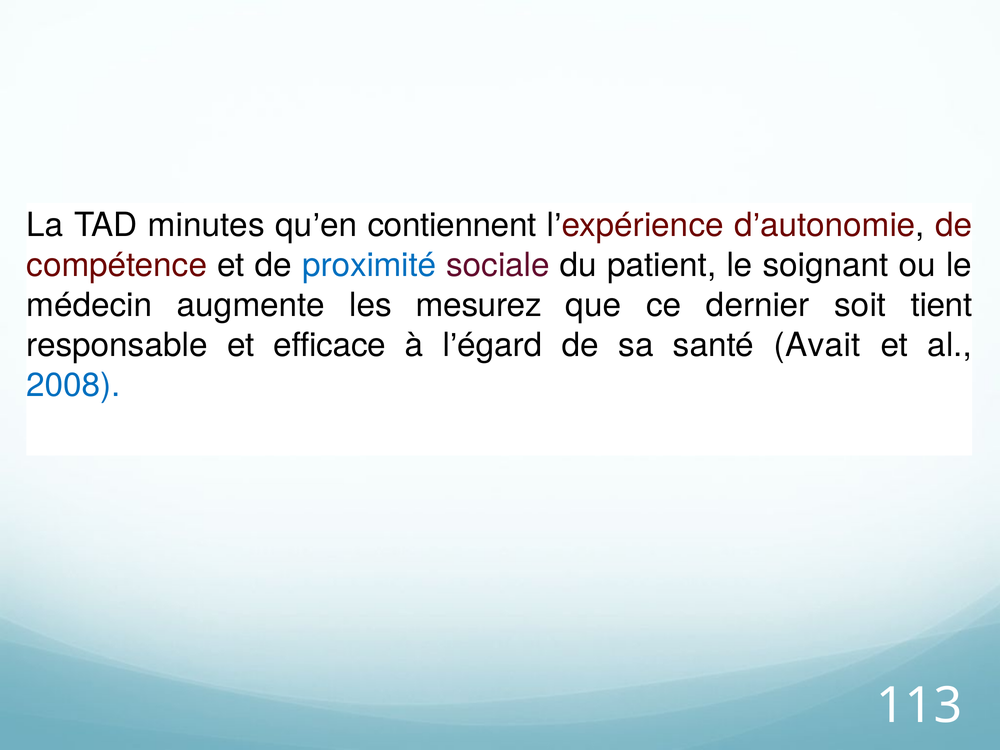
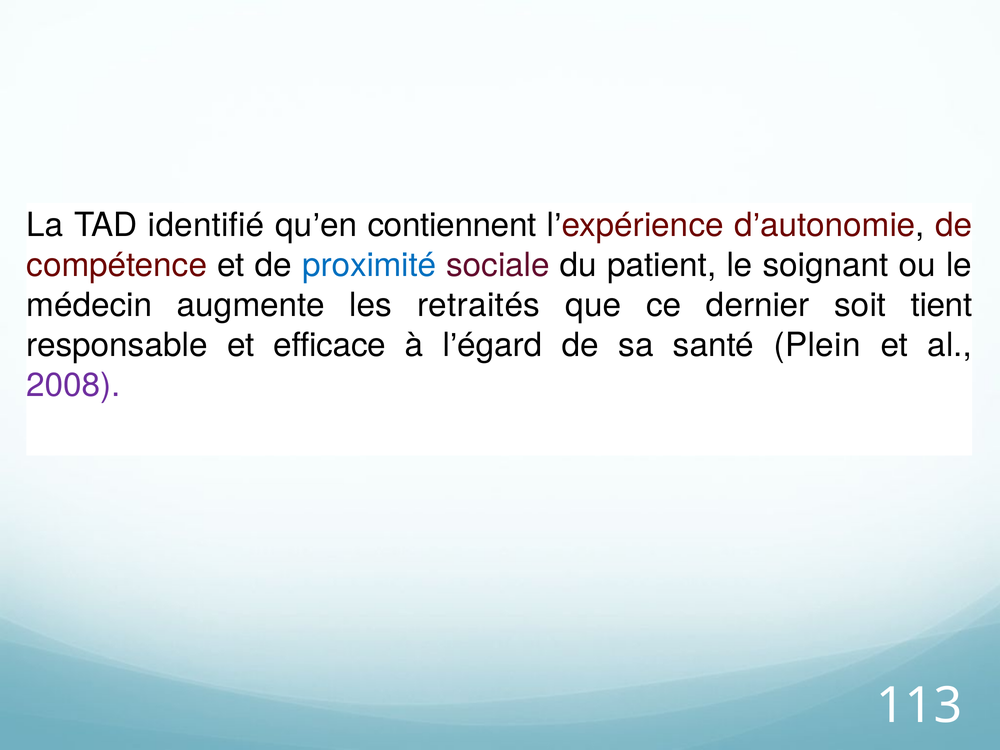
minutes: minutes -> identifié (206, 225)
mesurez: mesurez -> retraités (479, 305)
Avait: Avait -> Plein (817, 345)
2008 colour: blue -> purple (74, 385)
